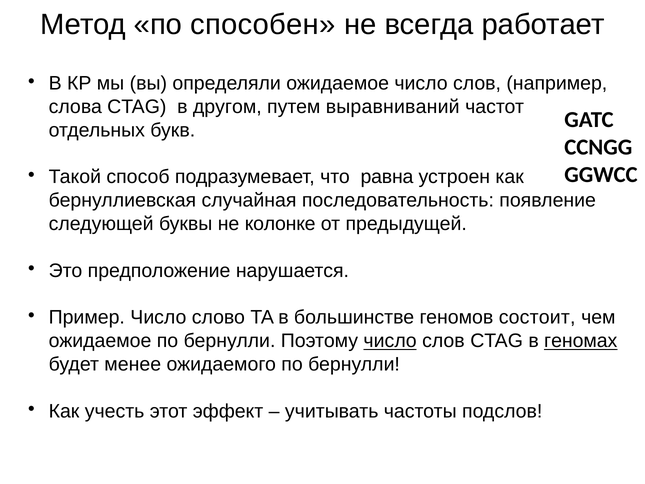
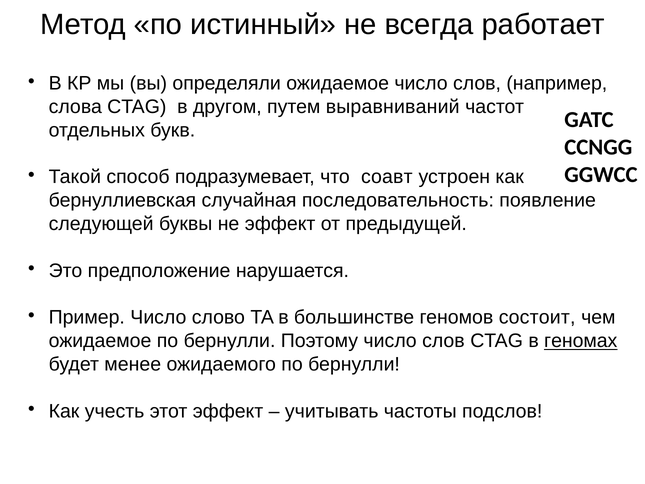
способен: способен -> истинный (263, 25)
равна: равна -> соавт (387, 177)
не колонке: колонке -> эффект (280, 224)
число underline: present -> none (390, 341)
